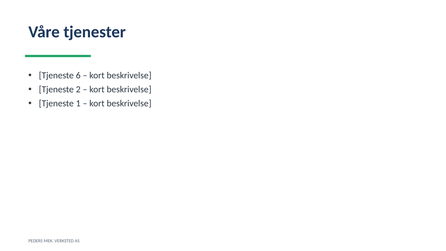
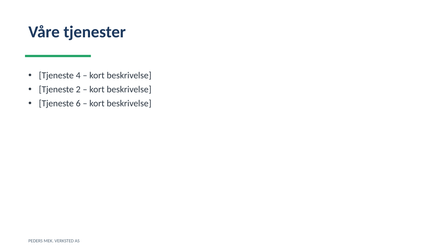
6: 6 -> 4 (78, 76)
1: 1 -> 6 (78, 103)
